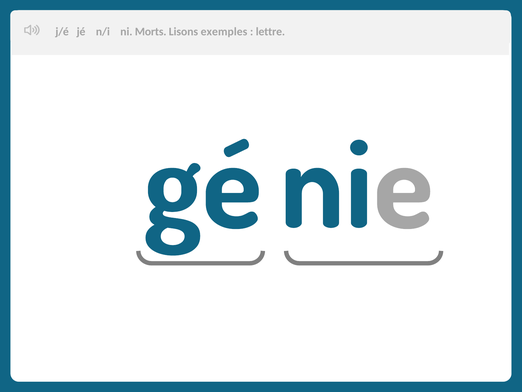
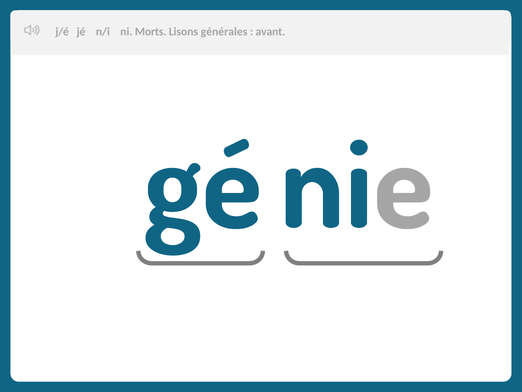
exemples: exemples -> générales (224, 31)
lettre: lettre -> avant (270, 31)
